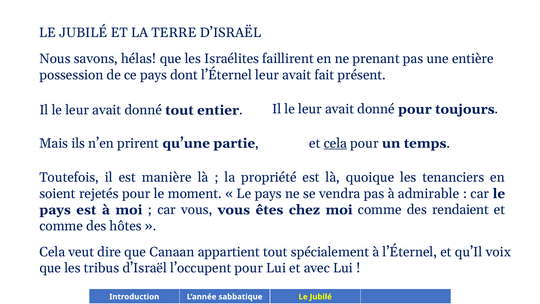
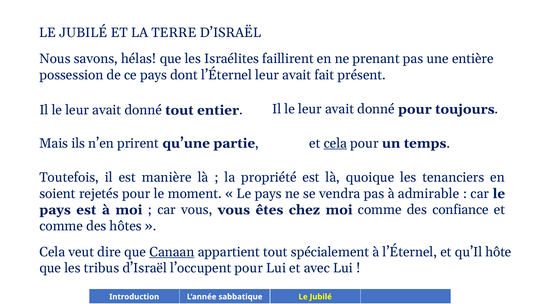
rendaient: rendaient -> confiance (461, 210)
Canaan underline: none -> present (172, 252)
voix: voix -> hôte (498, 252)
